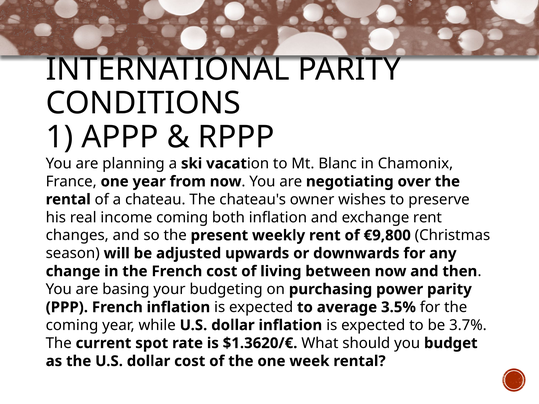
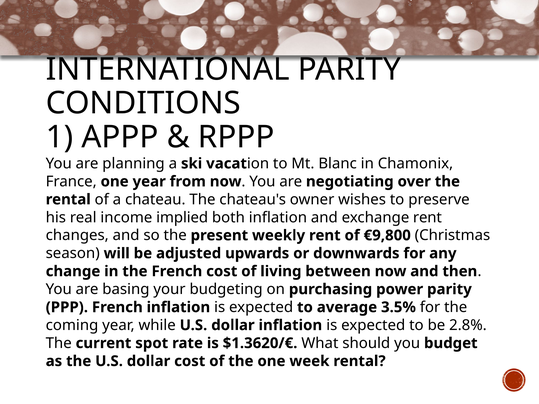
income coming: coming -> implied (182, 218)
3.7%: 3.7% -> 2.8% (468, 325)
